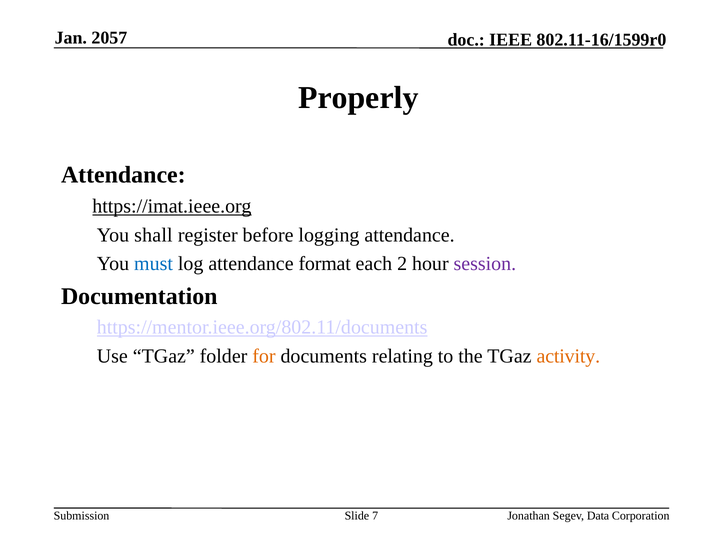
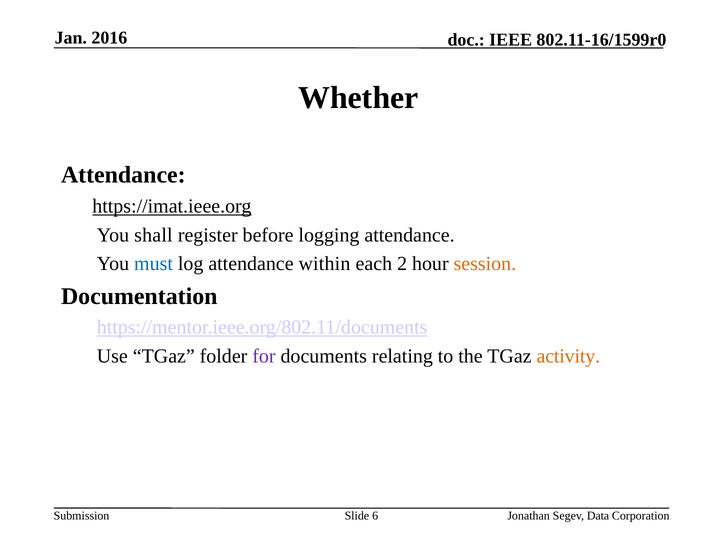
2057: 2057 -> 2016 (109, 38)
Properly: Properly -> Whether (358, 98)
format: format -> within (324, 264)
session colour: purple -> orange (485, 264)
for colour: orange -> purple (264, 356)
7: 7 -> 6 (375, 516)
